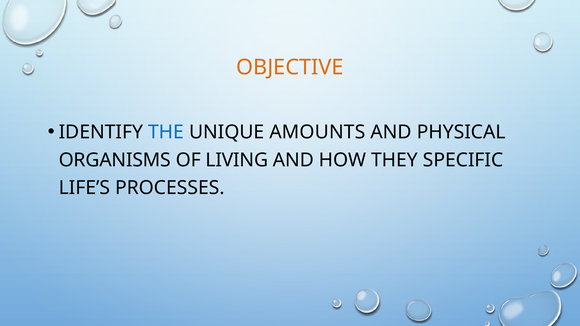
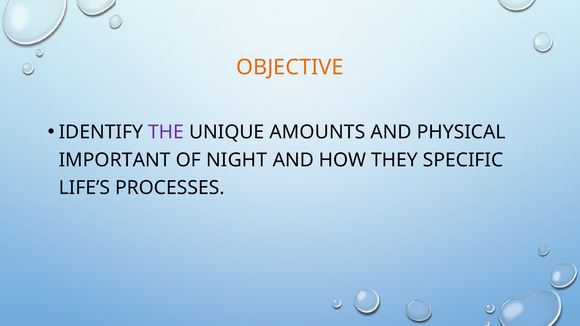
THE colour: blue -> purple (166, 132)
ORGANISMS: ORGANISMS -> IMPORTANT (115, 160)
LIVING: LIVING -> NIGHT (237, 160)
